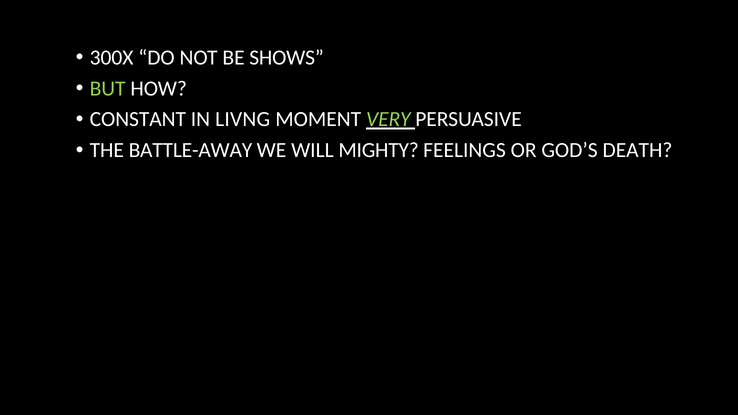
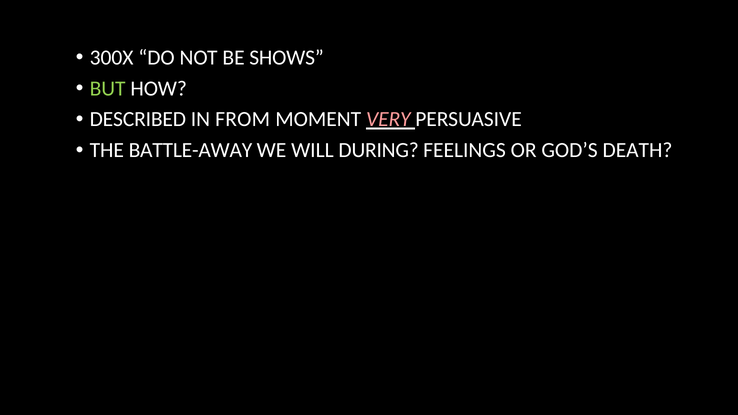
CONSTANT: CONSTANT -> DESCRIBED (138, 119)
LIVNG: LIVNG -> FROM (243, 119)
VERY colour: light green -> pink (388, 119)
MIGHTY: MIGHTY -> DURING (379, 150)
